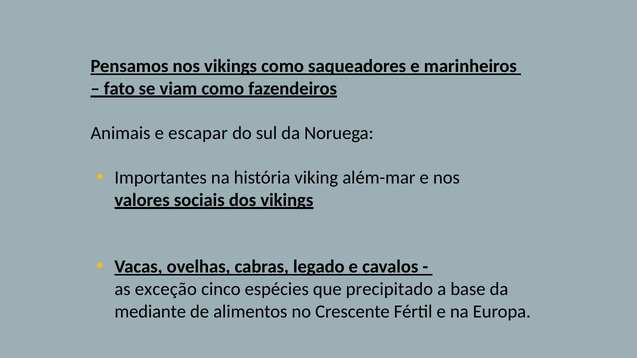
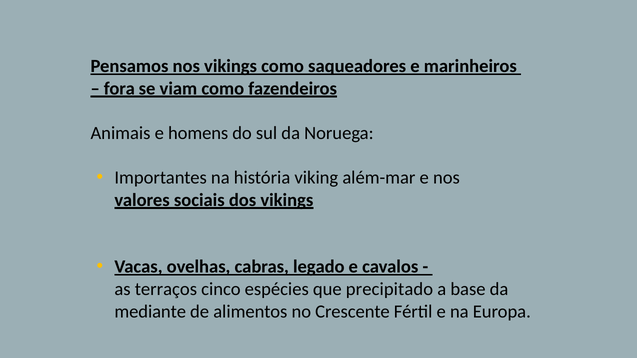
fato: fato -> fora (119, 89)
escapar: escapar -> homens (198, 133)
exceção: exceção -> terraços (166, 289)
